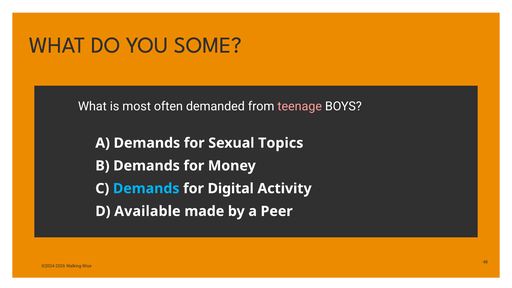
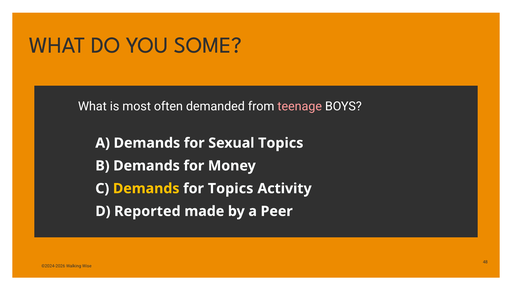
Demands colour: light blue -> yellow (146, 189)
for Digital: Digital -> Topics (231, 189)
Available: Available -> Reported (147, 211)
